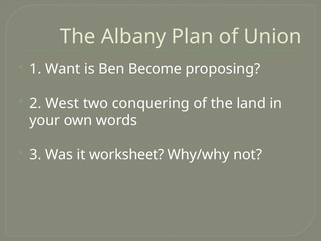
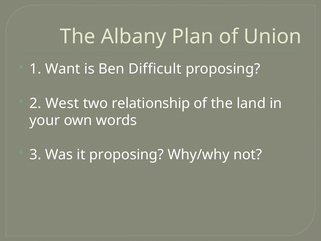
Become: Become -> Difficult (155, 69)
conquering: conquering -> relationship (151, 103)
it worksheet: worksheet -> proposing (127, 155)
